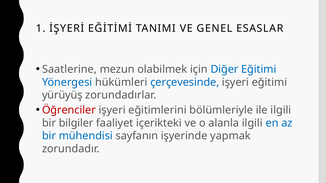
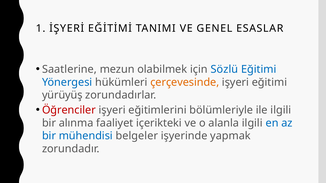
Diğer: Diğer -> Sözlü (224, 69)
çerçevesinde colour: blue -> orange (185, 82)
bilgiler: bilgiler -> alınma (76, 123)
sayfanın: sayfanın -> belgeler (137, 136)
